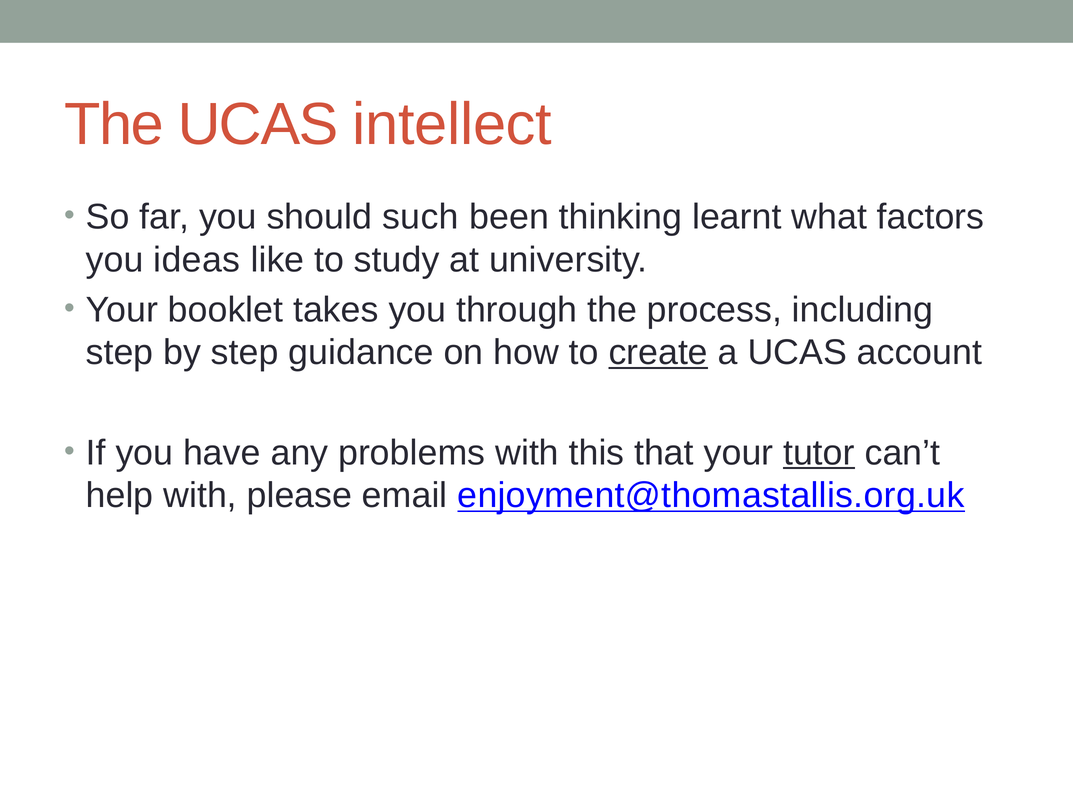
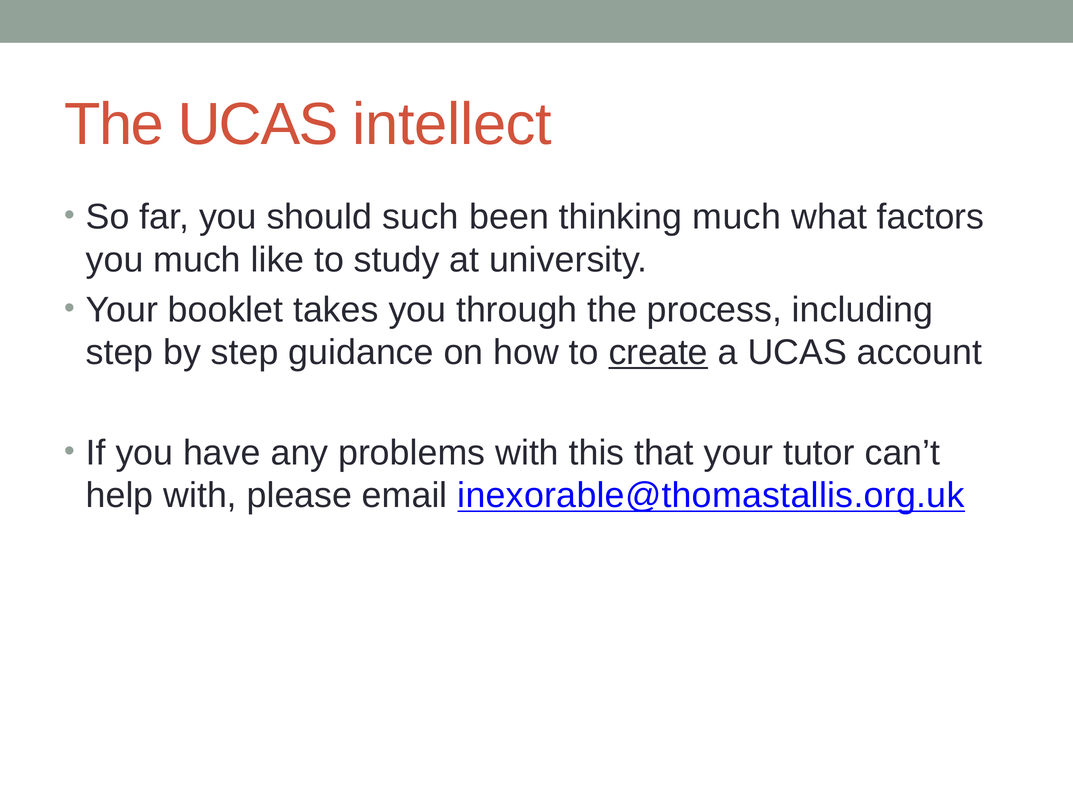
thinking learnt: learnt -> much (737, 217)
you ideas: ideas -> much (197, 260)
tutor underline: present -> none (819, 453)
enjoyment@thomastallis.org.uk: enjoyment@thomastallis.org.uk -> inexorable@thomastallis.org.uk (711, 496)
